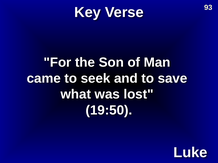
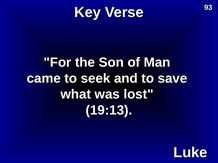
19:50: 19:50 -> 19:13 (109, 111)
